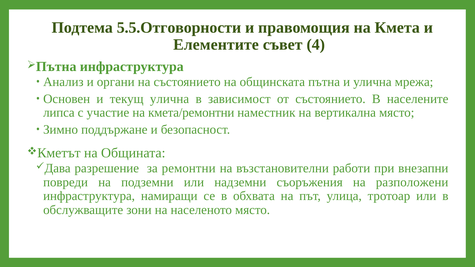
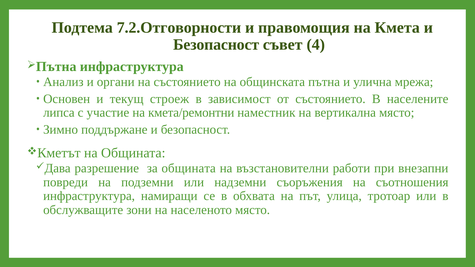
5.5.Отговорности: 5.5.Отговорности -> 7.2.Отговорности (179, 27)
Елементите: Елементите -> Безопасност (216, 45)
текущ улична: улична -> строеж (170, 99)
за ремонтни: ремонтни -> общината (189, 168)
разположени: разположени -> съотношения (412, 182)
